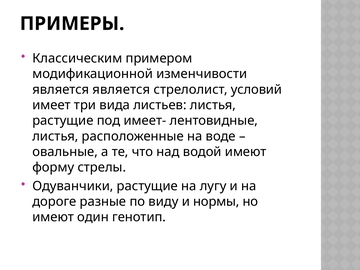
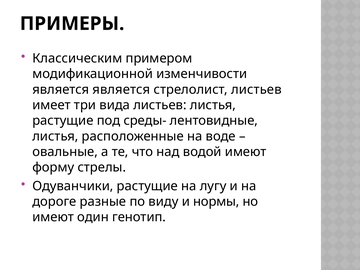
стрелолист условий: условий -> листьев (256, 89)
имеет-: имеет- -> среды- (145, 121)
